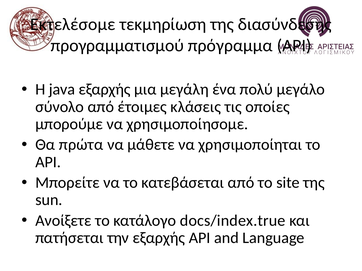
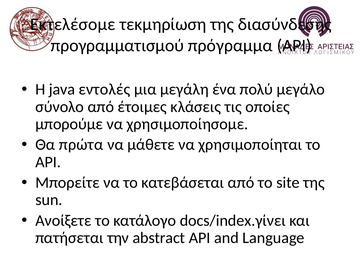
java εξαρχής: εξαρχής -> εντολές (104, 90)
docs/index.true: docs/index.true -> docs/index.γίνει (233, 221)
την εξαρχής: εξαρχής -> abstract (159, 238)
